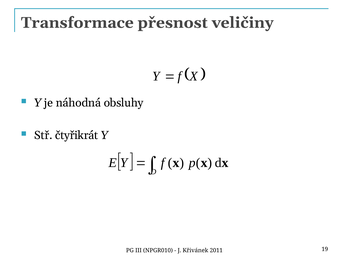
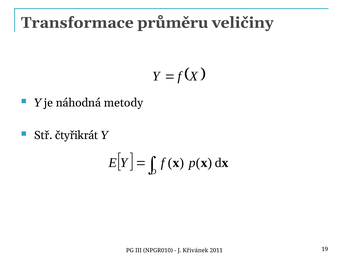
přesnost: přesnost -> průměru (173, 23)
obsluhy: obsluhy -> metody (123, 103)
